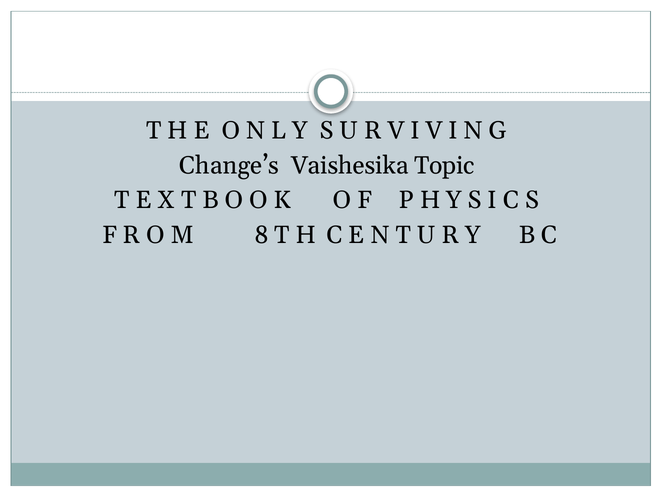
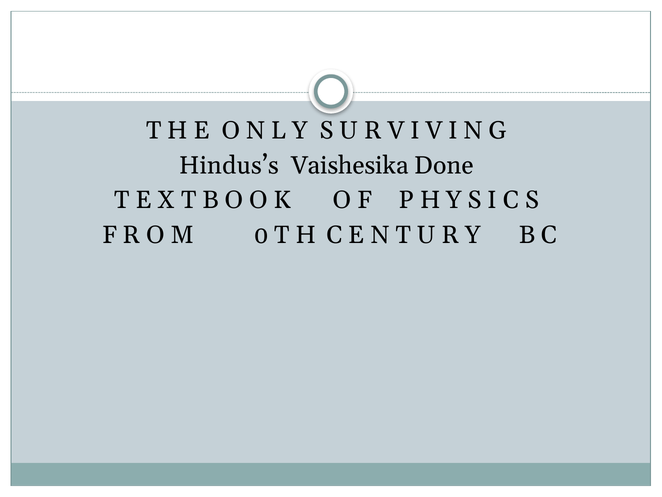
Change’s: Change’s -> Hindus’s (229, 165)
Topic: Topic -> Done (444, 165)
8: 8 -> 0 (261, 235)
